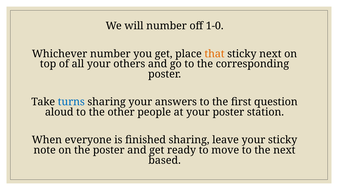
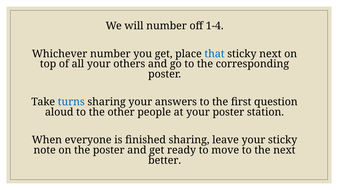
1-0: 1-0 -> 1-4 (215, 26)
that colour: orange -> blue (215, 54)
based: based -> better (165, 160)
